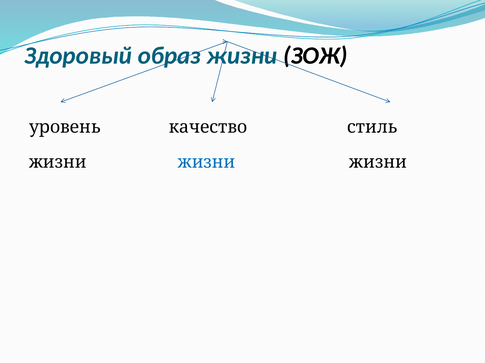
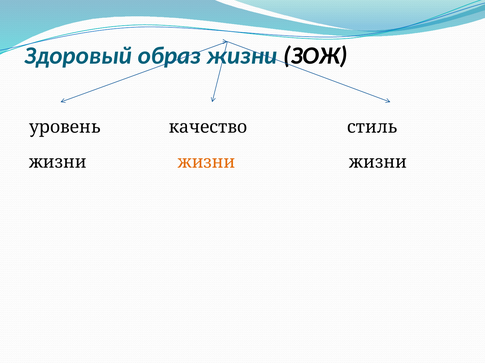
жизни colour: blue -> orange (207, 162)
